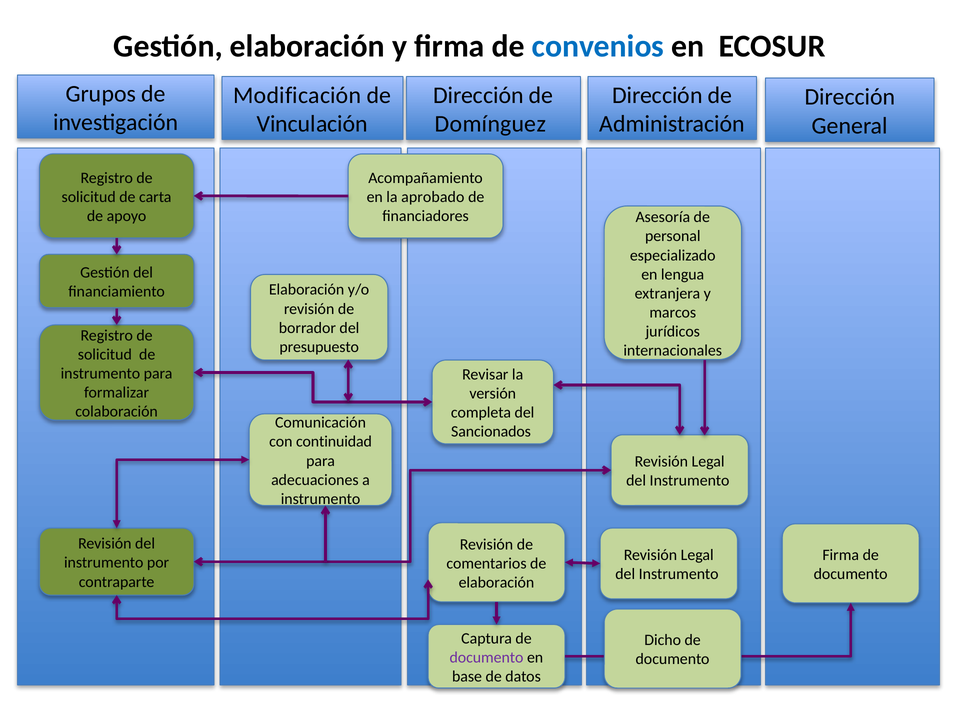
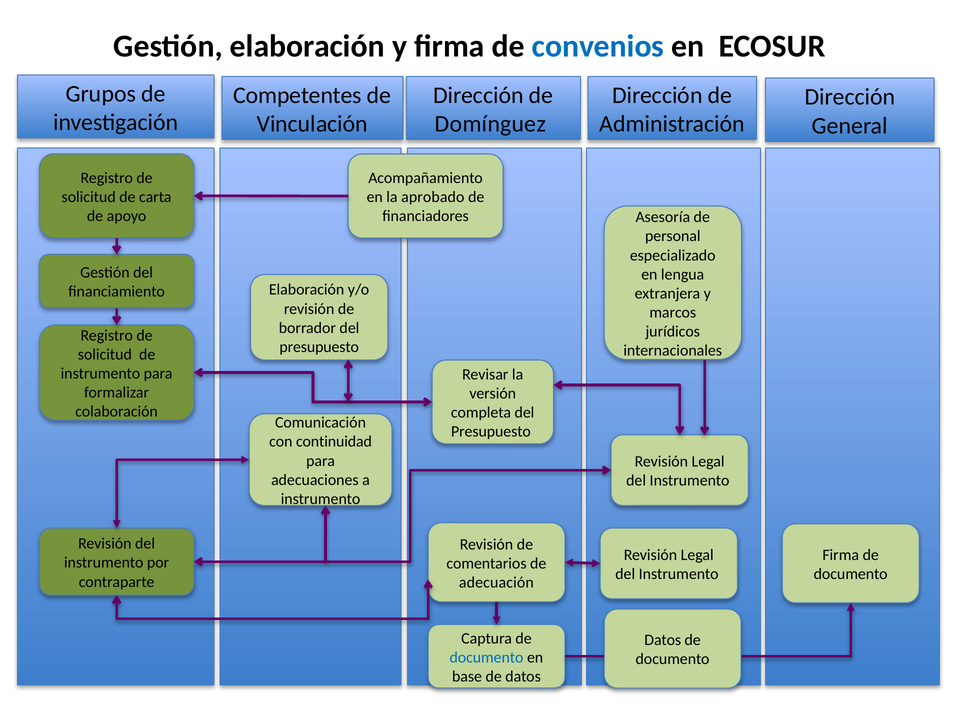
Modificación: Modificación -> Competentes (297, 95)
Sancionados: Sancionados -> Presupuesto (491, 431)
elaboración: elaboración -> adecuación (496, 582)
Dicho: Dicho -> Datos (663, 640)
documento colour: purple -> blue (487, 657)
